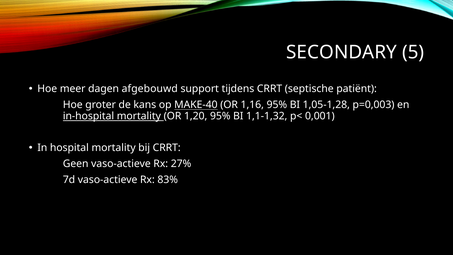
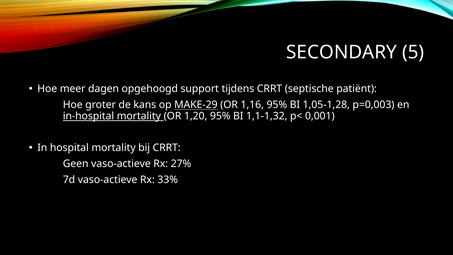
afgebouwd: afgebouwd -> opgehoogd (150, 89)
MAKE-40: MAKE-40 -> MAKE-29 (196, 105)
83%: 83% -> 33% (168, 180)
